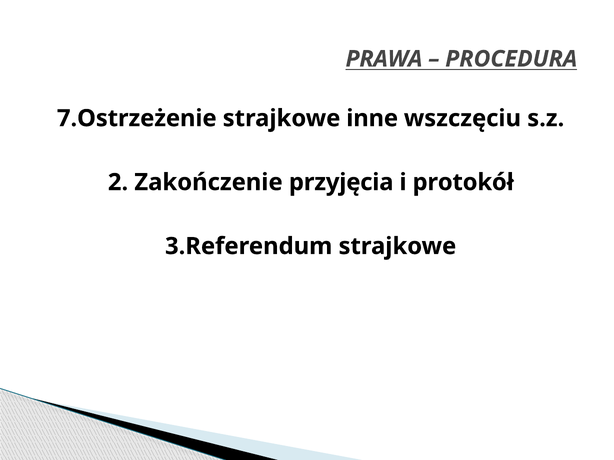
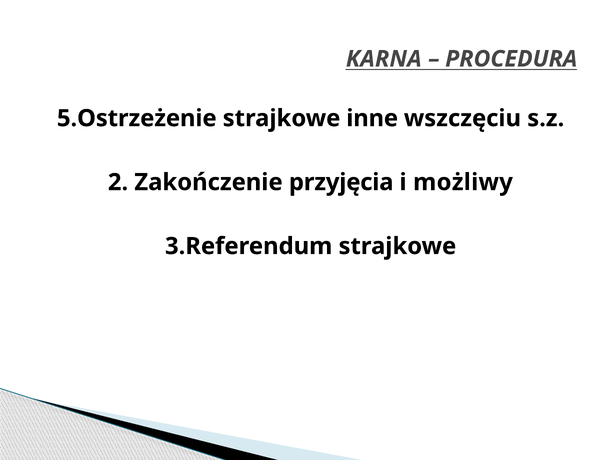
PRAWA: PRAWA -> KARNA (384, 59)
7.Ostrzeżenie: 7.Ostrzeżenie -> 5.Ostrzeżenie (137, 118)
protokół: protokół -> możliwy (463, 182)
